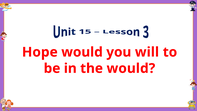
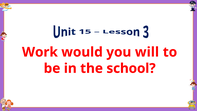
Hope: Hope -> Work (40, 52)
the would: would -> school (131, 68)
